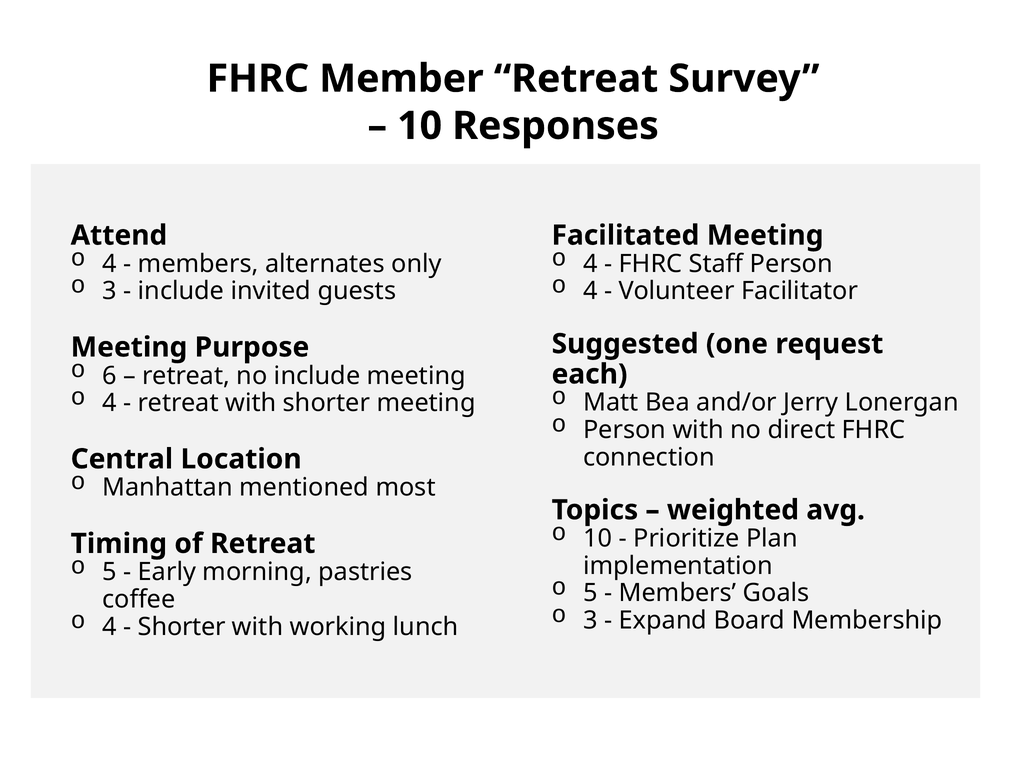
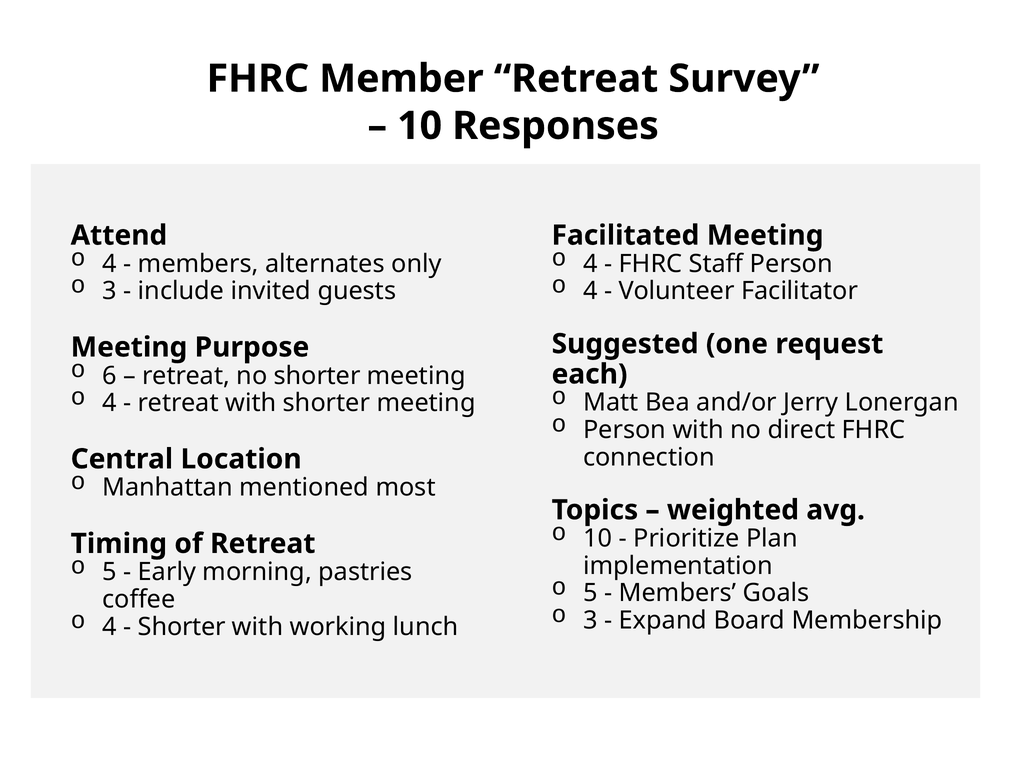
no include: include -> shorter (317, 376)
